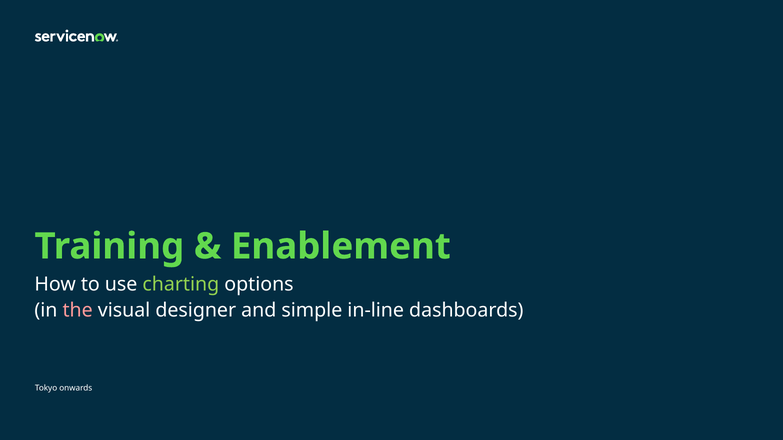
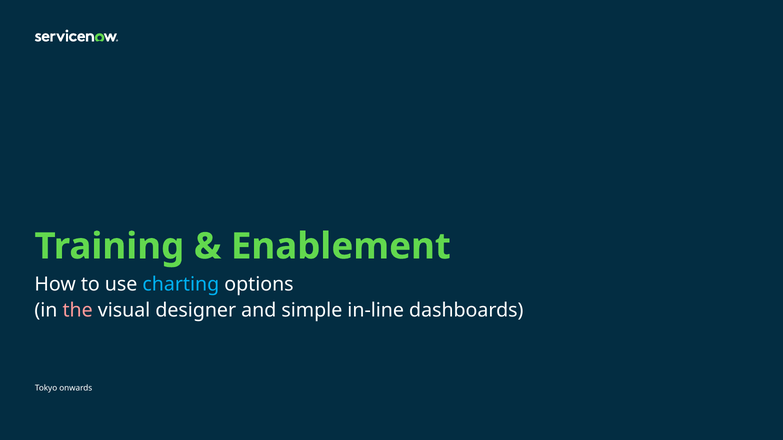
charting colour: light green -> light blue (181, 285)
